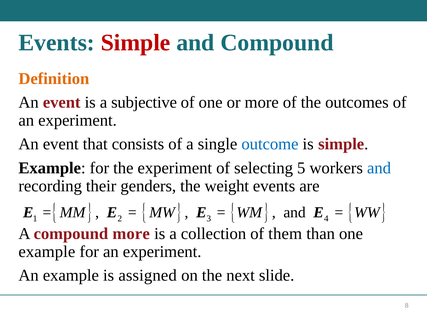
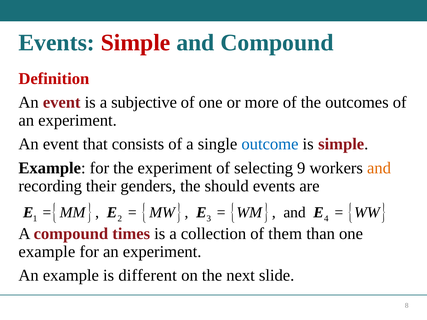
Definition colour: orange -> red (54, 79)
5: 5 -> 9 (301, 168)
and colour: blue -> orange (379, 168)
weight: weight -> should (227, 186)
compound more: more -> times (131, 234)
assigned: assigned -> different (148, 276)
